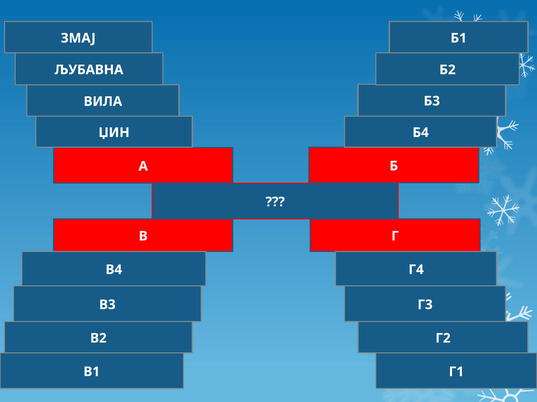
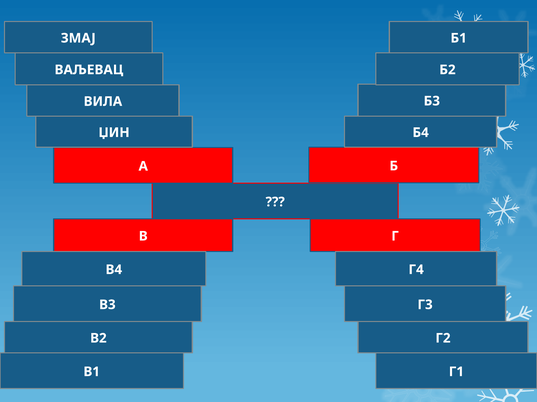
ЉУБАВНА: ЉУБАВНА -> ВАЉЕВАЦ (89, 70)
